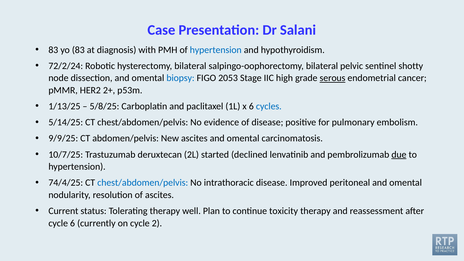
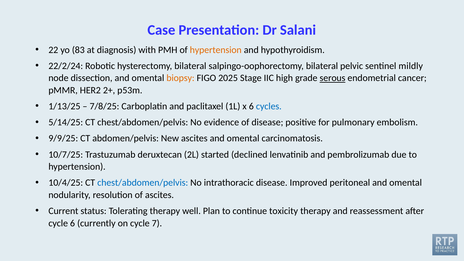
83: 83 -> 22 (53, 50)
hypertension colour: blue -> orange (216, 50)
72/2/24: 72/2/24 -> 22/2/24 (66, 66)
shotty: shotty -> mildly (411, 66)
biopsy colour: blue -> orange (181, 78)
2053: 2053 -> 2025 (228, 78)
5/8/25: 5/8/25 -> 7/8/25 (104, 106)
due underline: present -> none (399, 155)
74/4/25: 74/4/25 -> 10/4/25 (66, 183)
2: 2 -> 7 (157, 223)
